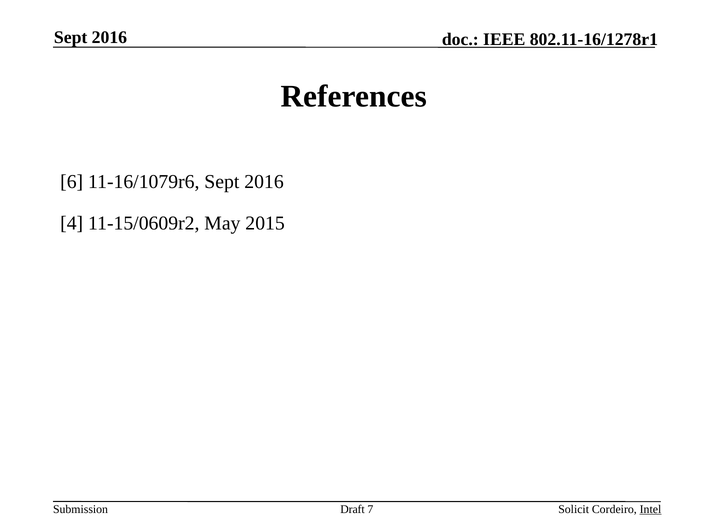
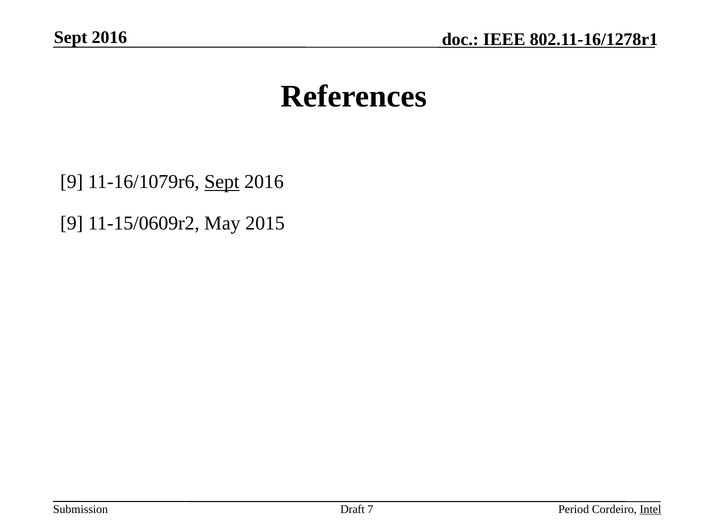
6: 6 -> 9 (72, 182)
Sept underline: none -> present (222, 182)
4: 4 -> 9 (72, 223)
Solicit: Solicit -> Period (574, 509)
